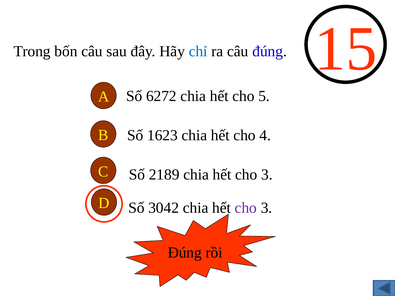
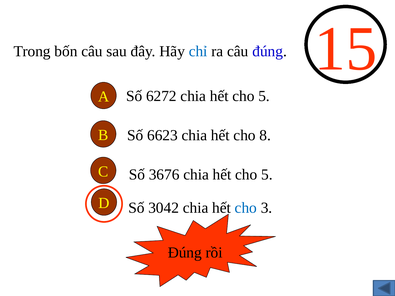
1623: 1623 -> 6623 (162, 135)
4: 4 -> 8 (265, 135)
2189: 2189 -> 3676 (164, 175)
3: 3 -> 5 (267, 175)
cho colour: purple -> blue (246, 208)
